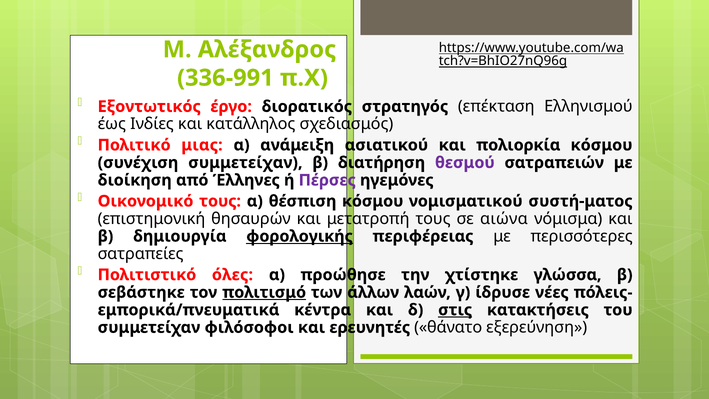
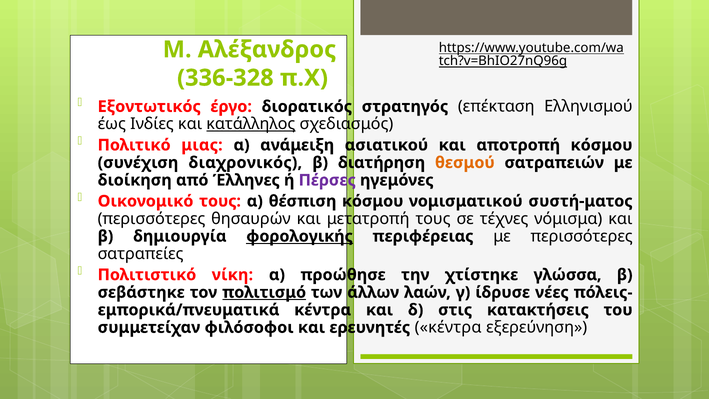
336-991: 336-991 -> 336-328 (225, 78)
κατάλληλος underline: none -> present (251, 124)
πολιορκία: πολιορκία -> αποτροπή (518, 145)
συνέχιση συμμετείχαν: συμμετείχαν -> διαχρονικός (245, 163)
θεσμού colour: purple -> orange (465, 163)
επιστημονική: επιστημονική -> περισσότερες (151, 219)
αιώνα: αιώνα -> τέχνες (504, 219)
όλες: όλες -> νίκη (232, 275)
στις underline: present -> none (455, 310)
ερευνητές θάνατο: θάνατο -> κέντρα (448, 327)
